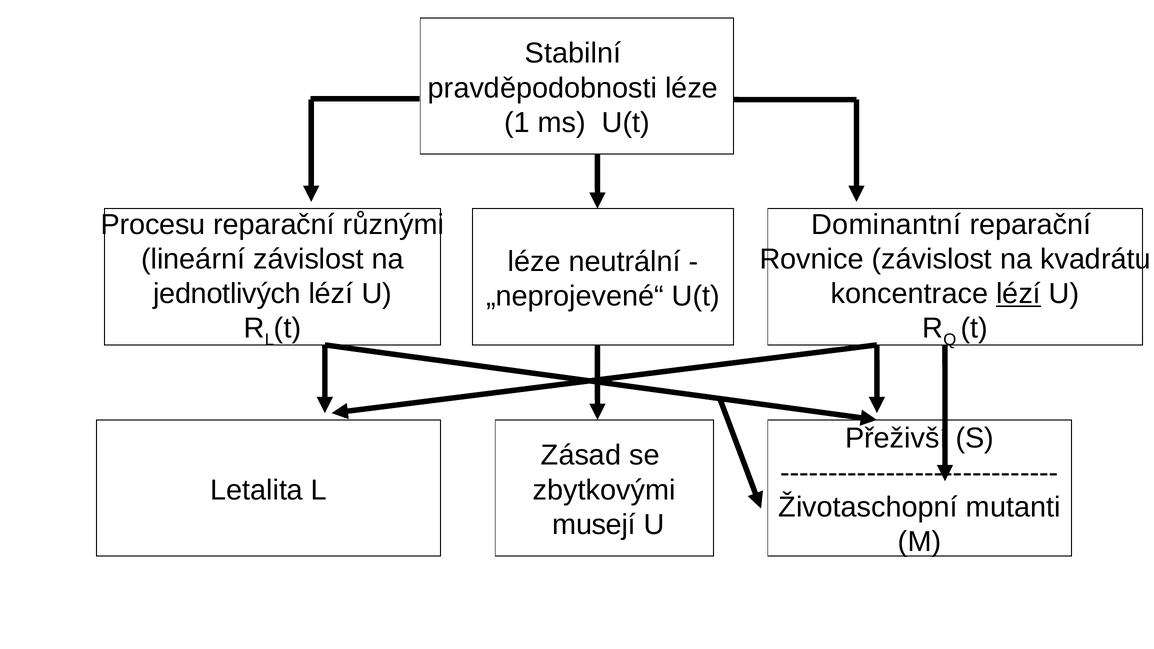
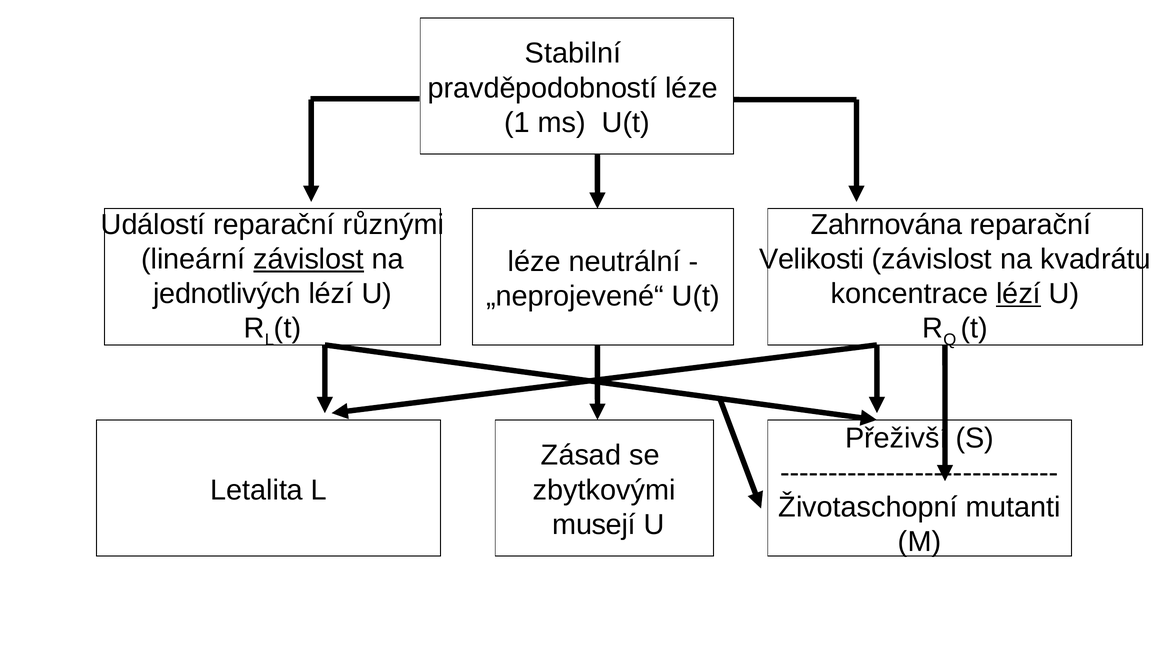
pravděpodobnosti: pravděpodobnosti -> pravděpodobností (543, 88)
Procesu: Procesu -> Událostí (153, 225)
Dominantní: Dominantní -> Zahrnována (886, 225)
závislost underline: none -> present (309, 259)
Rovnice: Rovnice -> Velikosti (812, 259)
